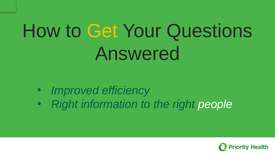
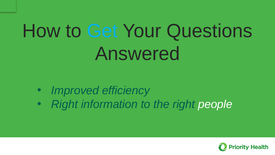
Get colour: yellow -> light blue (102, 31)
